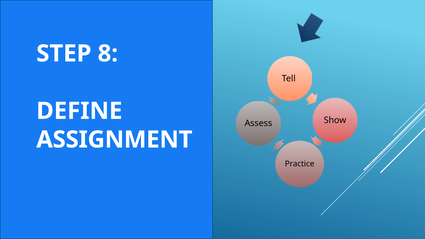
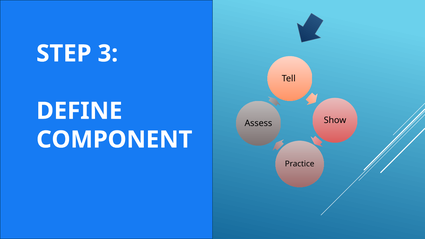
8: 8 -> 3 (108, 54)
ASSIGNMENT: ASSIGNMENT -> COMPONENT (114, 140)
